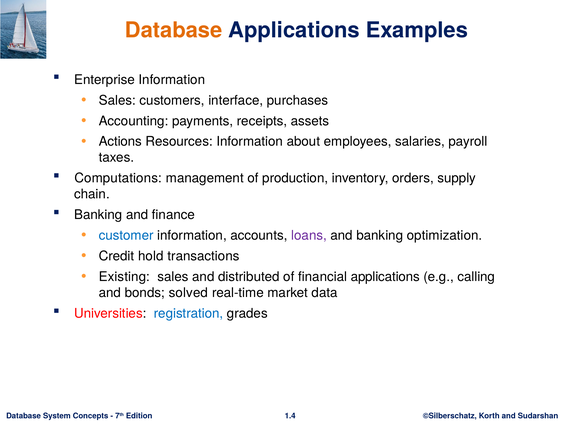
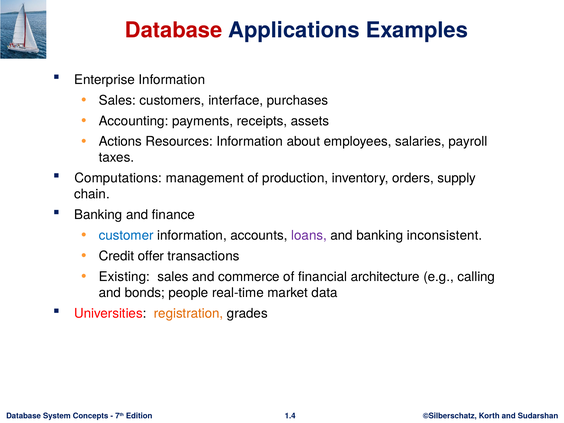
Database colour: orange -> red (174, 30)
optimization: optimization -> inconsistent (445, 236)
hold: hold -> offer (151, 256)
distributed: distributed -> commerce (249, 277)
financial applications: applications -> architecture (385, 277)
solved: solved -> people (188, 293)
registration colour: blue -> orange (189, 313)
